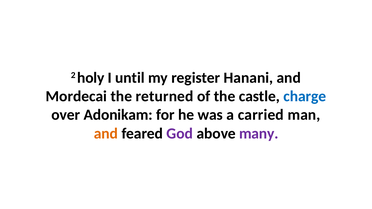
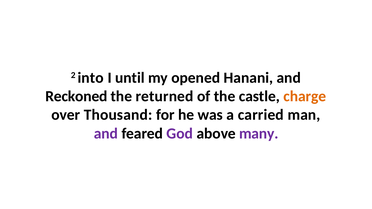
holy: holy -> into (91, 78)
register: register -> opened (196, 78)
Mordecai: Mordecai -> Reckoned (76, 96)
charge colour: blue -> orange (305, 96)
Adonikam: Adonikam -> Thousand (118, 115)
and colour: orange -> purple (106, 134)
